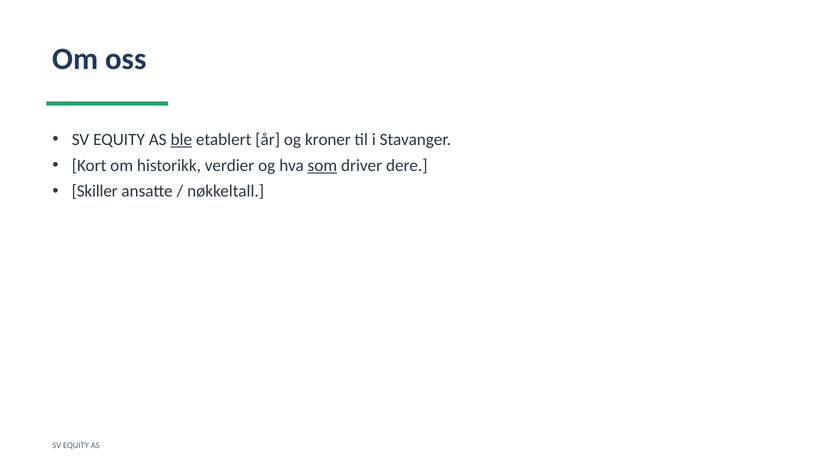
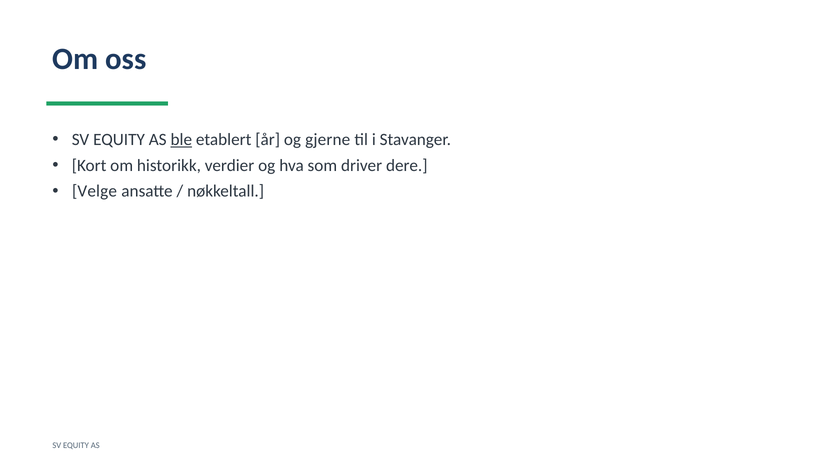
kroner: kroner -> gjerne (328, 140)
som underline: present -> none (322, 165)
Skiller: Skiller -> Velge (95, 191)
